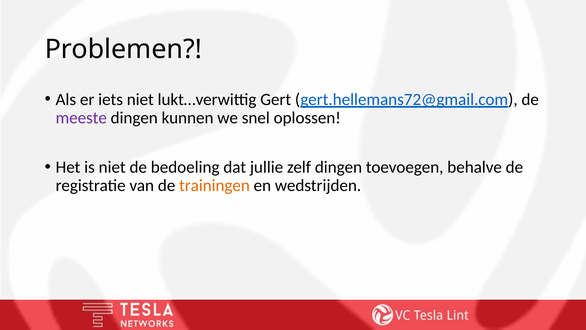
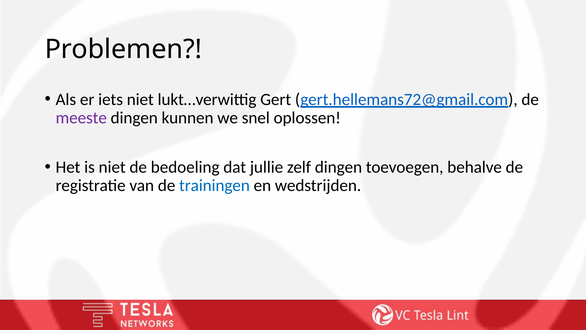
trainingen colour: orange -> blue (214, 185)
